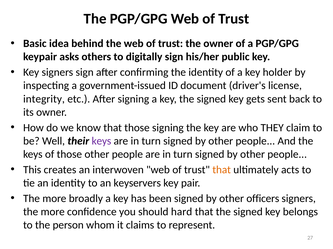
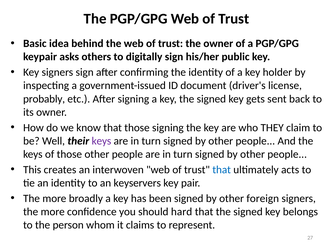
integrity: integrity -> probably (44, 99)
that colour: orange -> blue (222, 170)
officers: officers -> foreign (263, 199)
